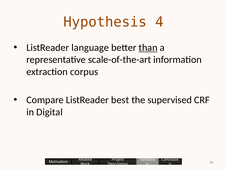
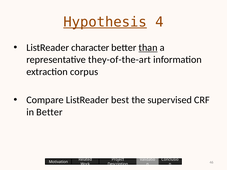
Hypothesis underline: none -> present (105, 22)
language: language -> character (90, 48)
scale-of-the-art: scale-of-the-art -> they-of-the-art (120, 60)
in Digital: Digital -> Better (49, 112)
